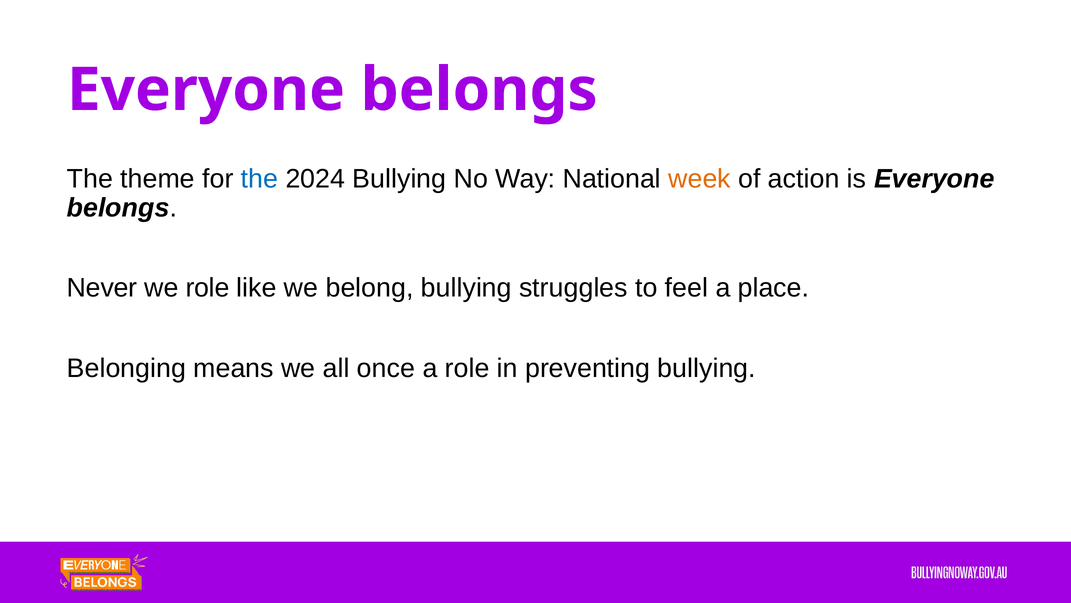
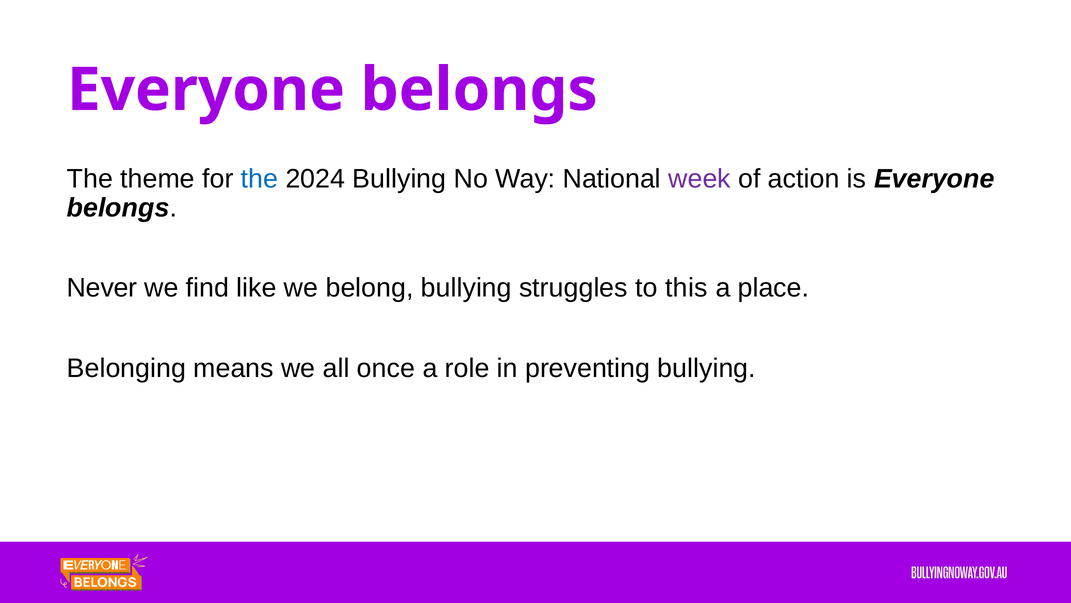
week colour: orange -> purple (700, 179)
we role: role -> find (207, 288)
feel: feel -> this (686, 288)
